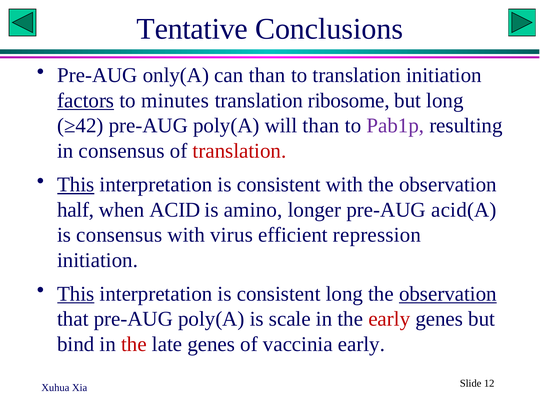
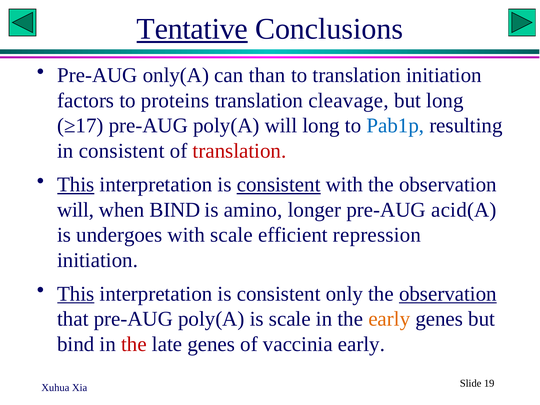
Tentative underline: none -> present (192, 29)
factors underline: present -> none (86, 100)
minutes: minutes -> proteins (175, 100)
ribosome: ribosome -> cleavage (349, 100)
≥42: ≥42 -> ≥17 (80, 126)
will than: than -> long (321, 126)
Pab1p colour: purple -> blue (395, 126)
in consensus: consensus -> consistent (122, 151)
consistent underline: none -> present (279, 185)
half: half -> will (76, 210)
when ACID: ACID -> BIND (175, 210)
is consensus: consensus -> undergoes (119, 235)
with virus: virus -> scale (231, 235)
consistent long: long -> only (344, 294)
early colour: red -> orange (389, 319)
12: 12 -> 19 (489, 383)
